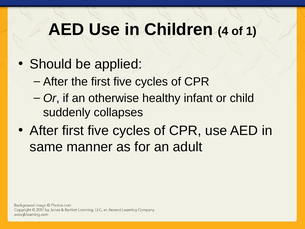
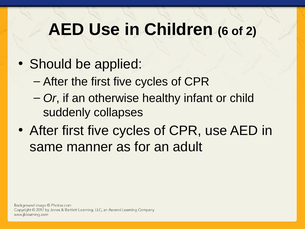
4: 4 -> 6 (223, 31)
1: 1 -> 2 (251, 31)
